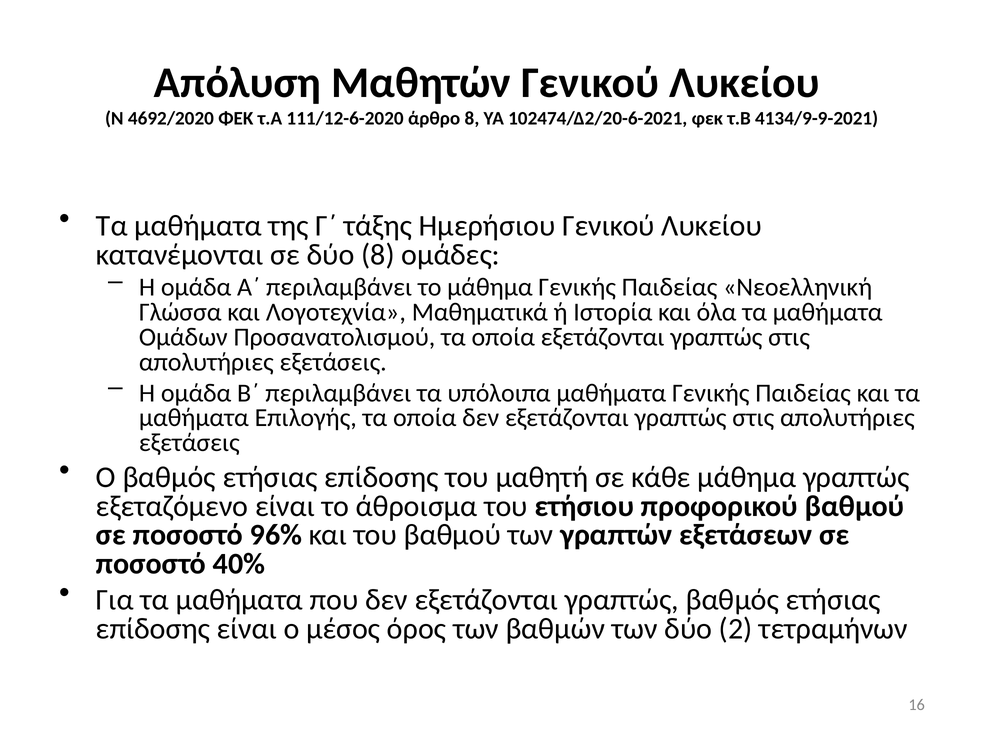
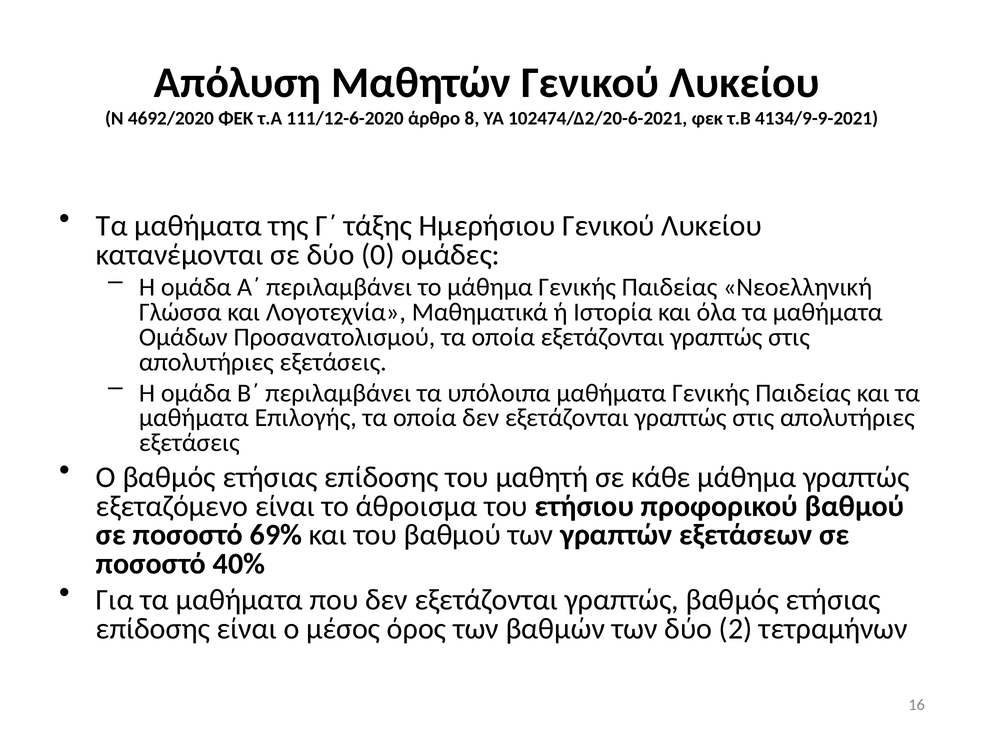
δύο 8: 8 -> 0 (378, 255)
96%: 96% -> 69% (276, 535)
